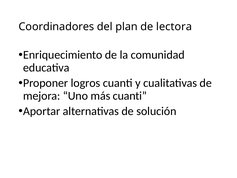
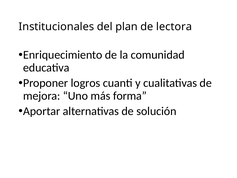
Coordinadores: Coordinadores -> Institucionales (56, 27)
más cuanti: cuanti -> forma (130, 96)
